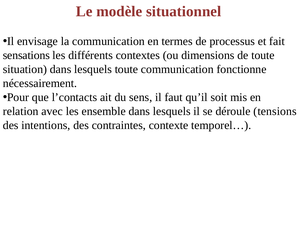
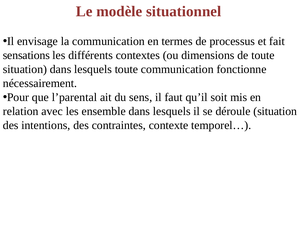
l’contacts: l’contacts -> l’parental (74, 98)
déroule tensions: tensions -> situation (275, 112)
